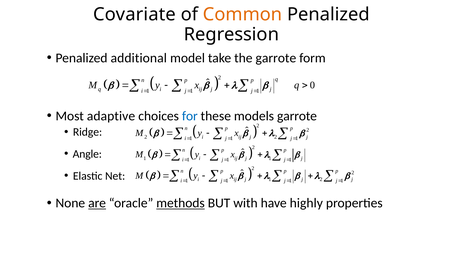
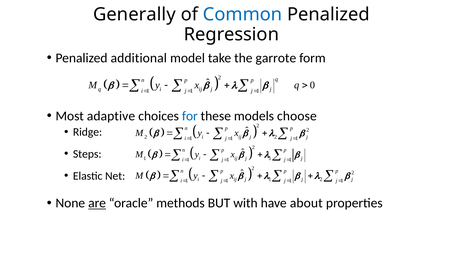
Covariate: Covariate -> Generally (134, 15)
Common colour: orange -> blue (243, 15)
models garrote: garrote -> choose (297, 116)
Angle: Angle -> Steps (87, 154)
methods underline: present -> none (180, 204)
highly: highly -> about (306, 204)
